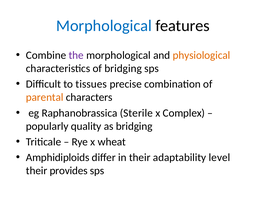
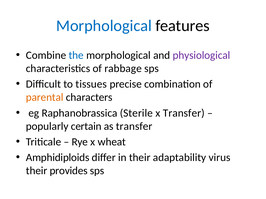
the colour: purple -> blue (76, 55)
physiological colour: orange -> purple (201, 55)
of bridging: bridging -> rabbage (123, 69)
x Complex: Complex -> Transfer (184, 113)
quality: quality -> certain (86, 127)
as bridging: bridging -> transfer (134, 127)
level: level -> virus (220, 158)
